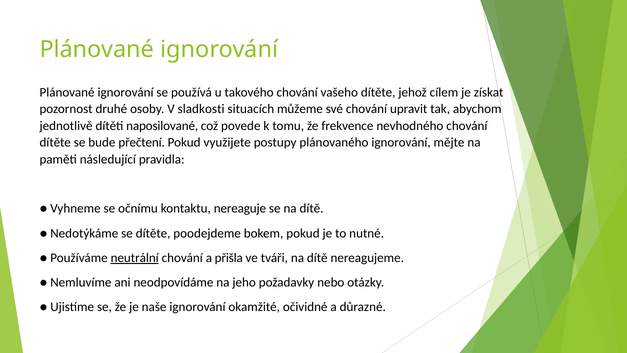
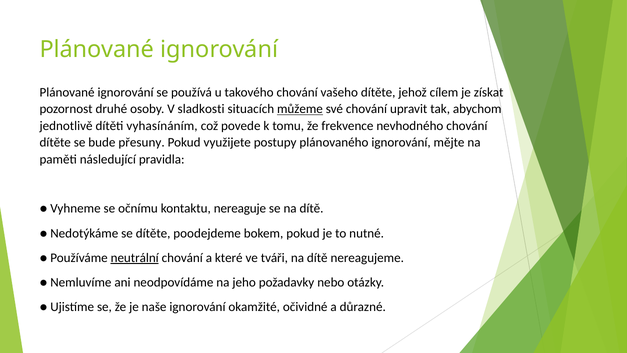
můžeme underline: none -> present (300, 109)
naposilované: naposilované -> vyhasínáním (162, 126)
přečtení: přečtení -> přesuny (142, 142)
přišla: přišla -> které (229, 258)
